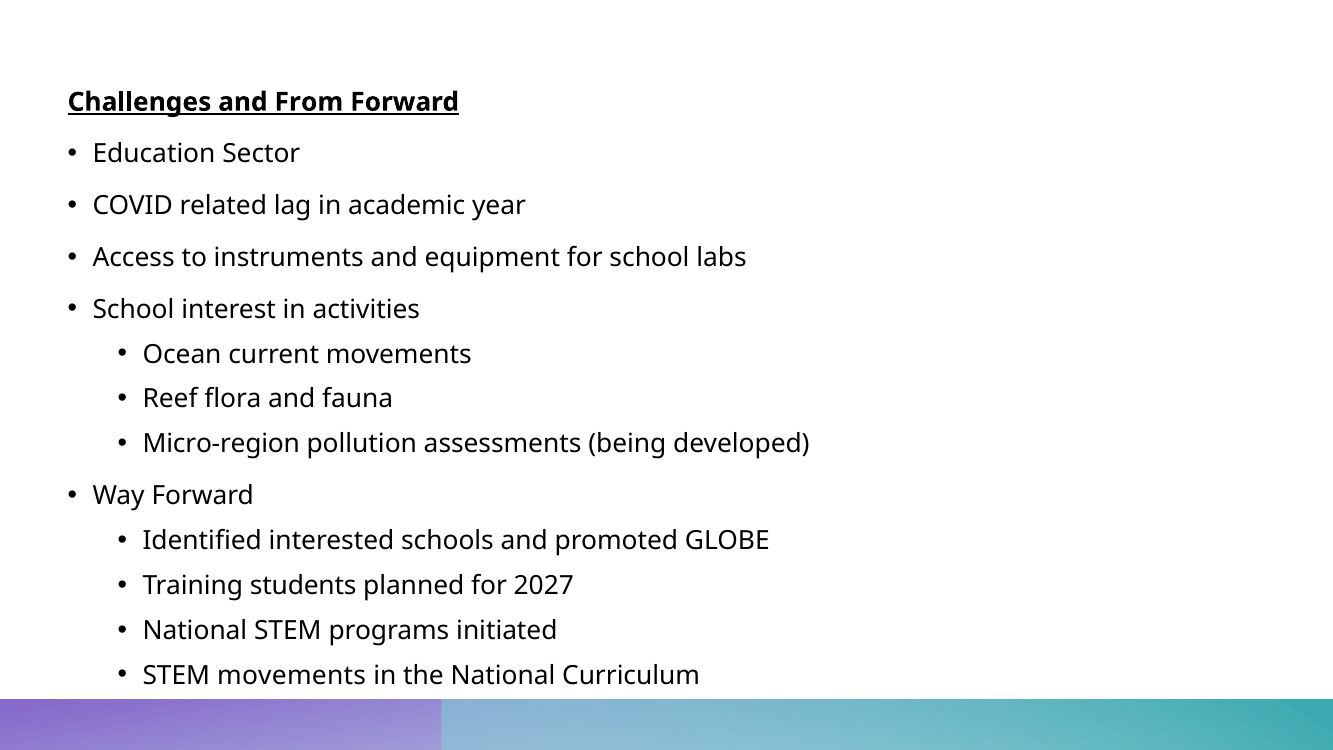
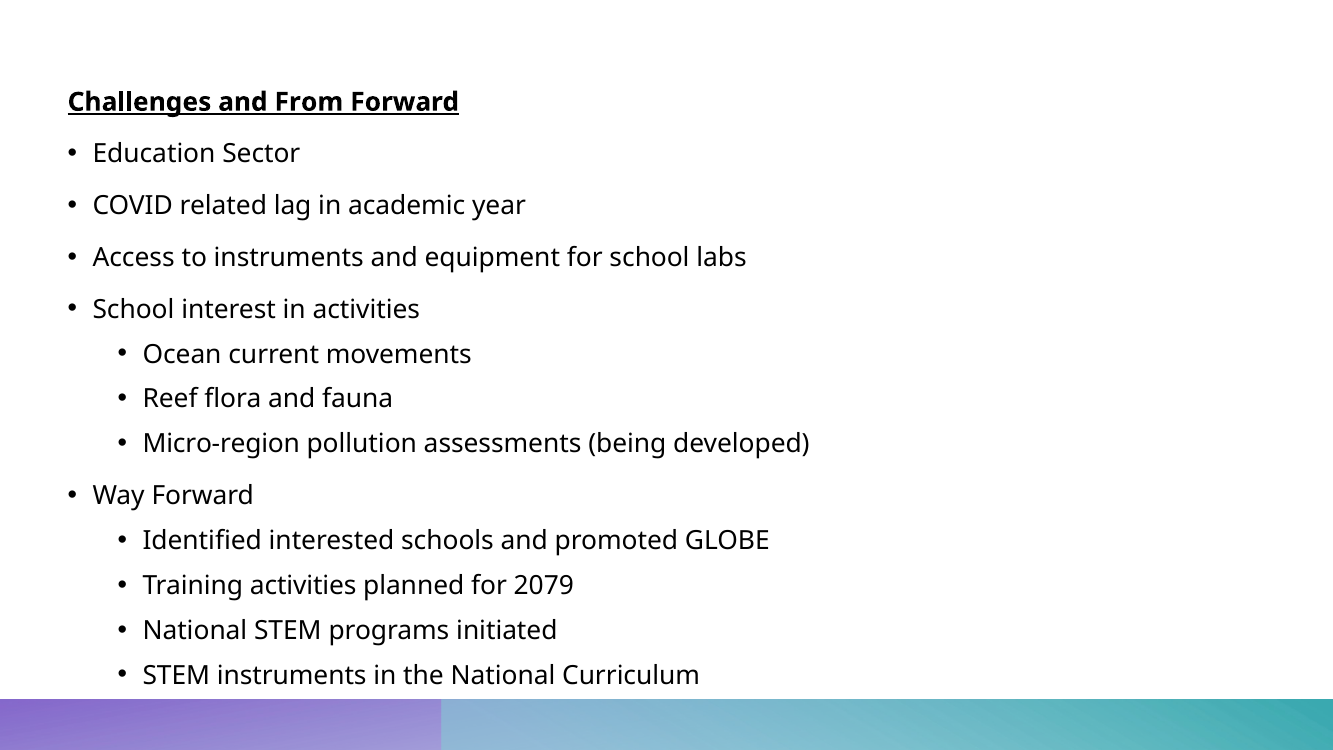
Training students: students -> activities (303, 586)
2027: 2027 -> 2079 (544, 586)
STEM movements: movements -> instruments (292, 675)
